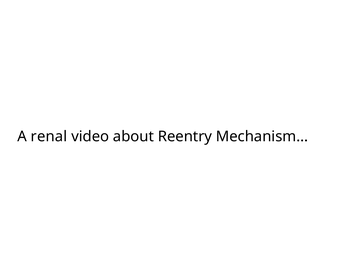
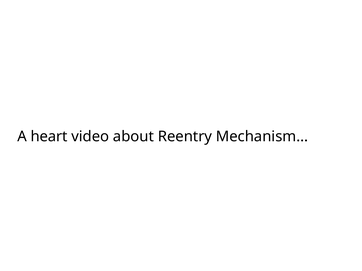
renal: renal -> heart (49, 137)
